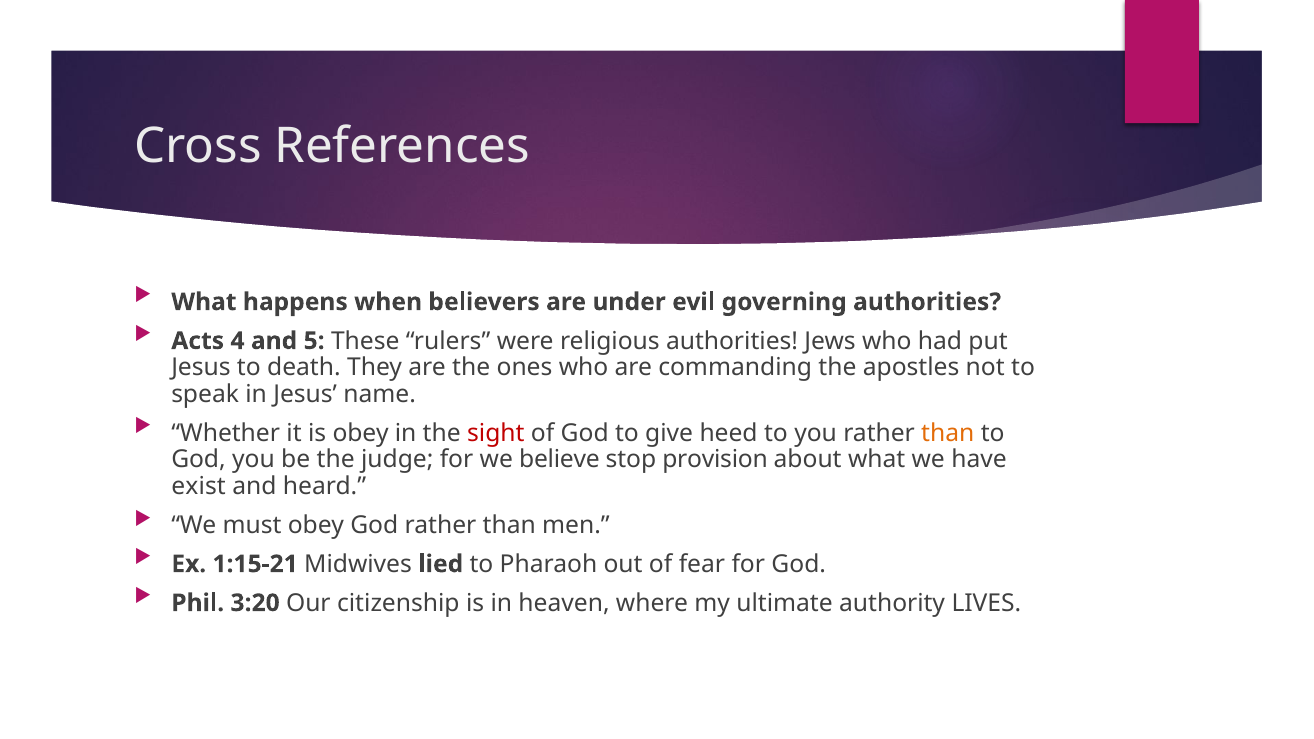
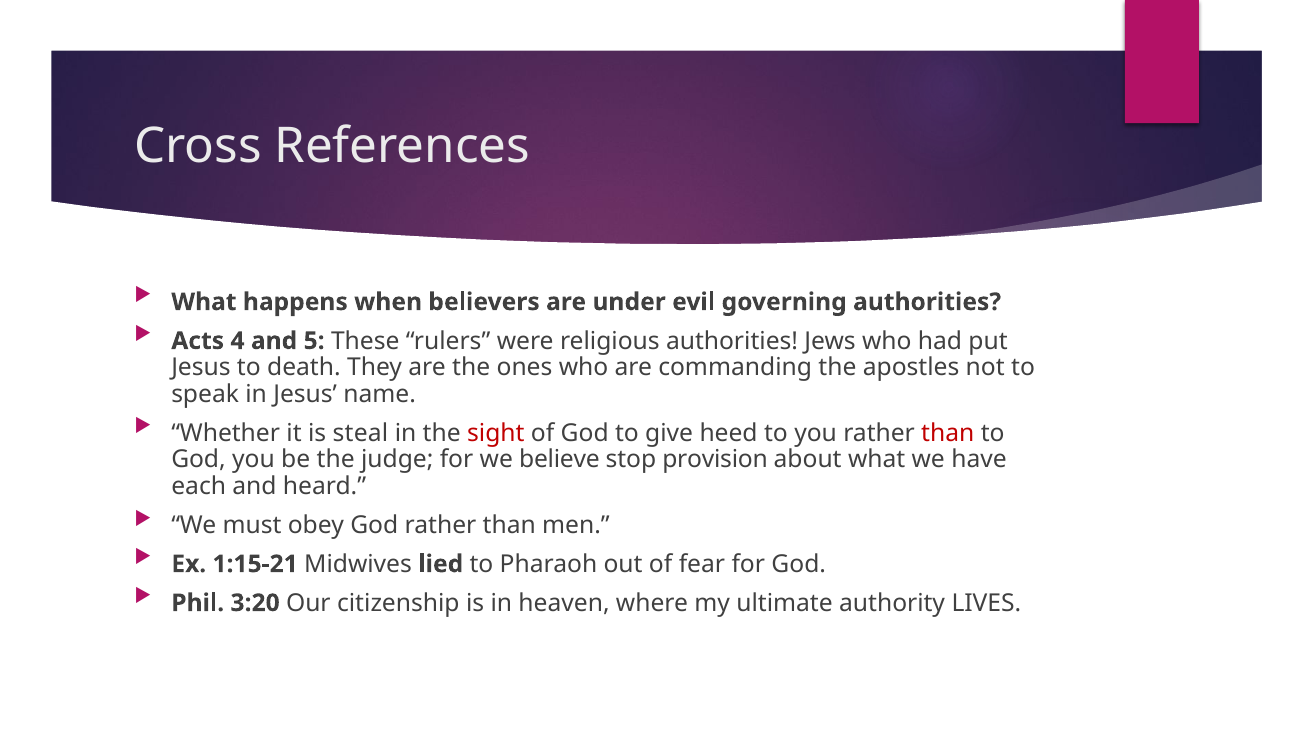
is obey: obey -> steal (360, 433)
than colour: orange -> red (948, 433)
exist: exist -> each (199, 486)
